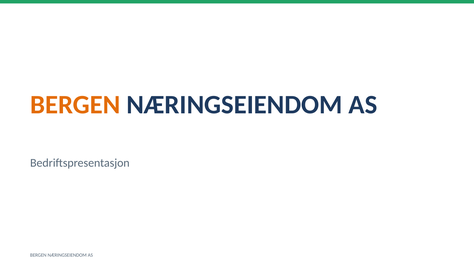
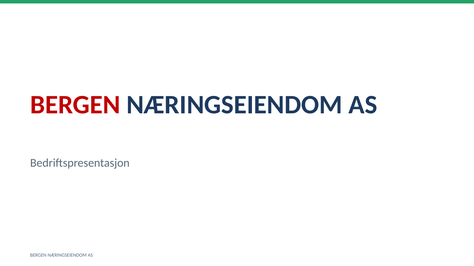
BERGEN colour: orange -> red (75, 105)
